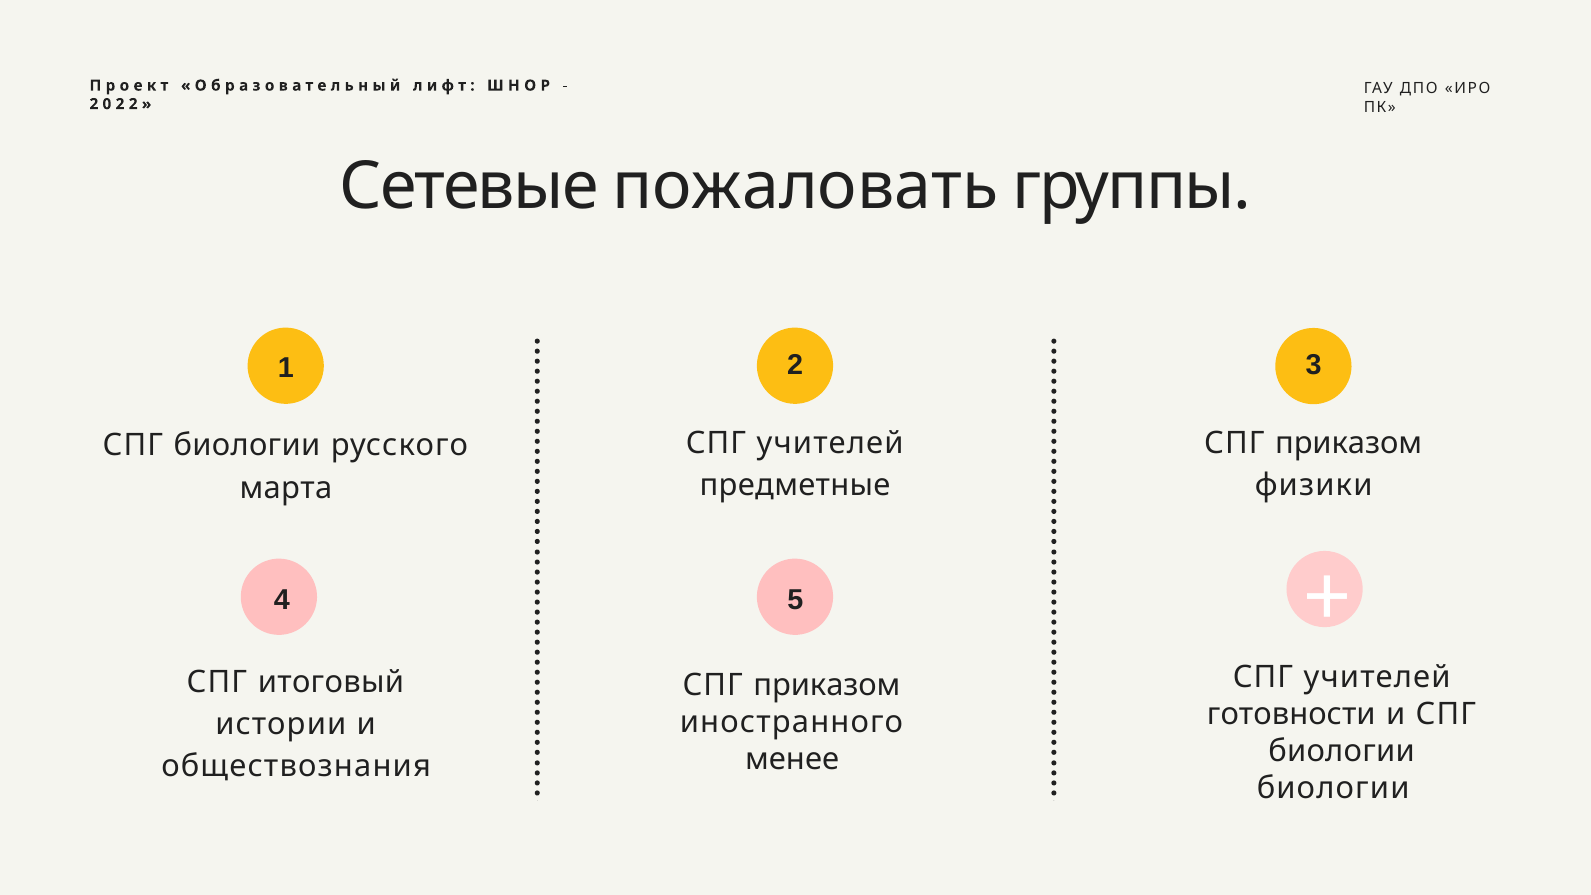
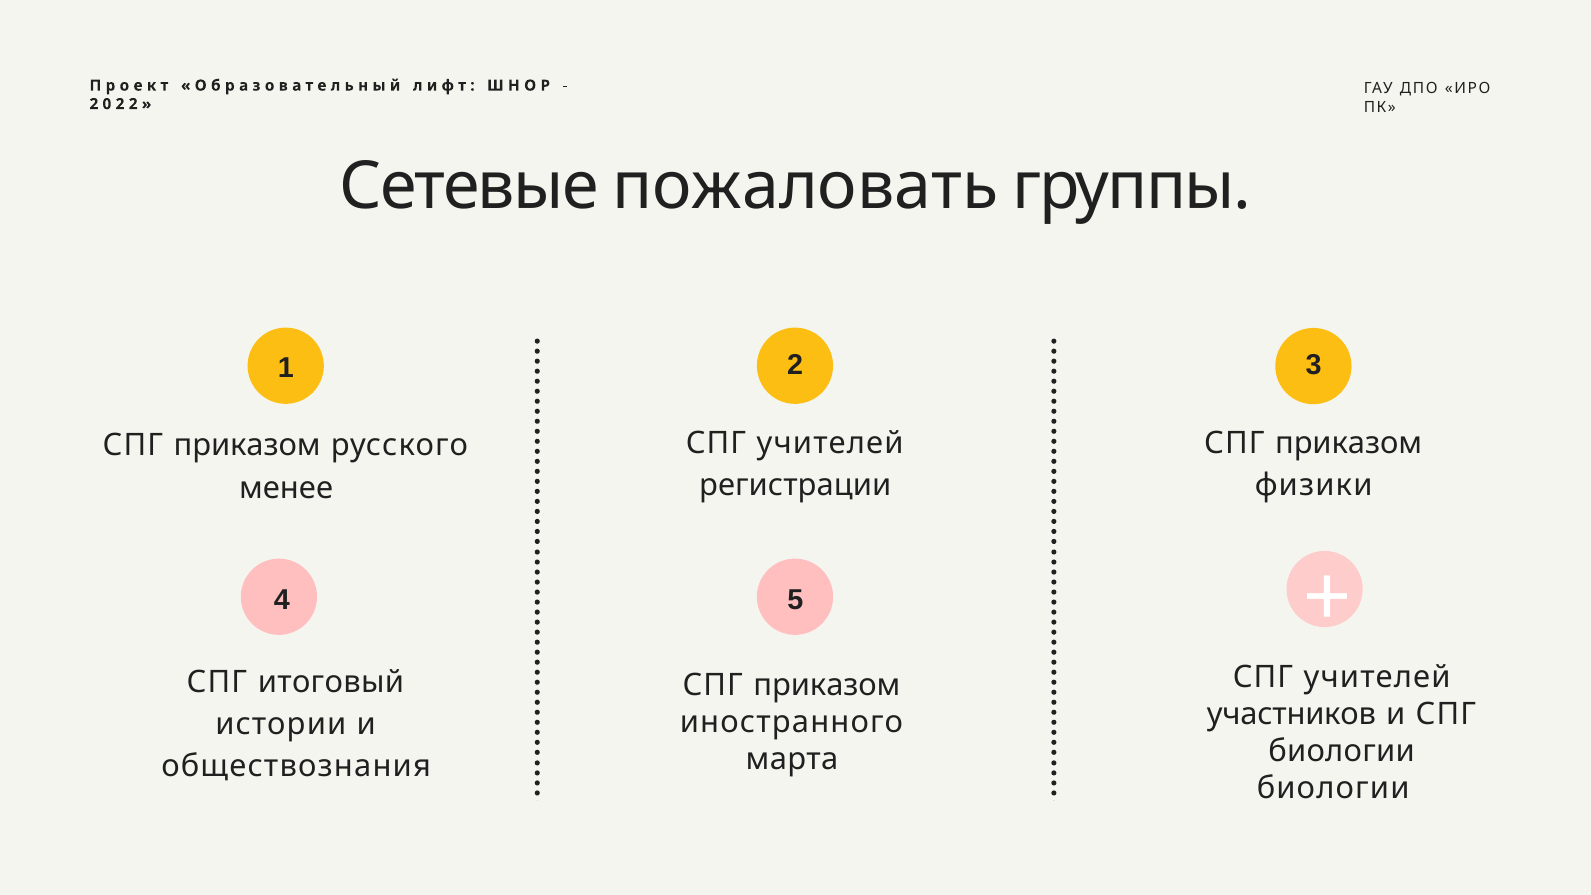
биологии: биологии -> приказом (247, 446)
предметные: предметные -> регистрации (795, 486)
марта: марта -> менее (286, 488)
готовности: готовности -> участников (1291, 714)
менее: менее -> марта (792, 759)
